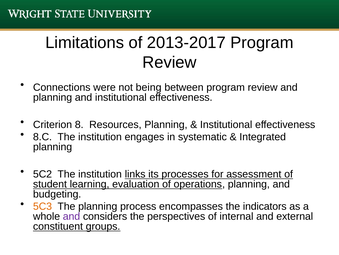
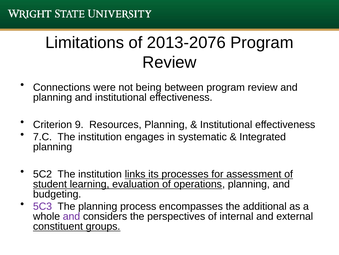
2013-2017: 2013-2017 -> 2013-2076 (186, 42)
8: 8 -> 9 (79, 124)
8.C: 8.C -> 7.C (43, 137)
5C3 colour: orange -> purple (43, 206)
indicators: indicators -> additional (265, 206)
